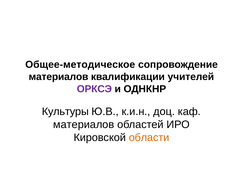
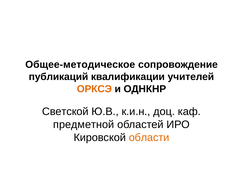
материалов: материалов -> публикаций (58, 77)
ОРКСЭ colour: purple -> orange (94, 89)
Культуры: Культуры -> Светской (65, 112)
материалов: материалов -> предметной (84, 125)
